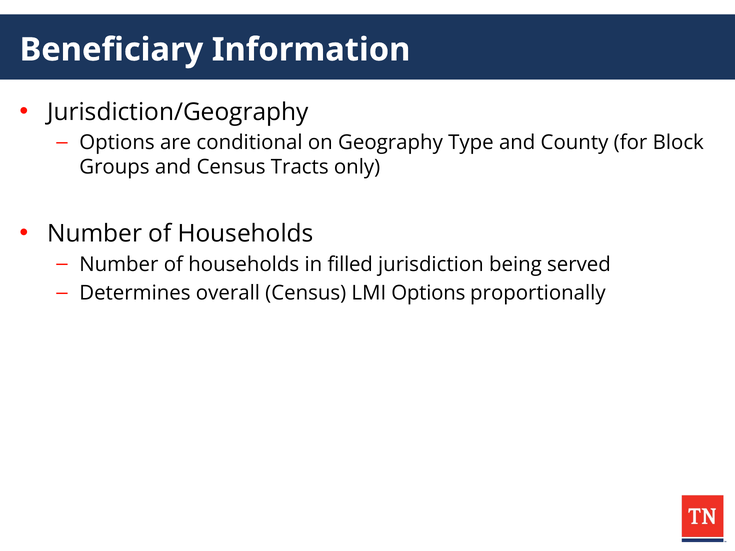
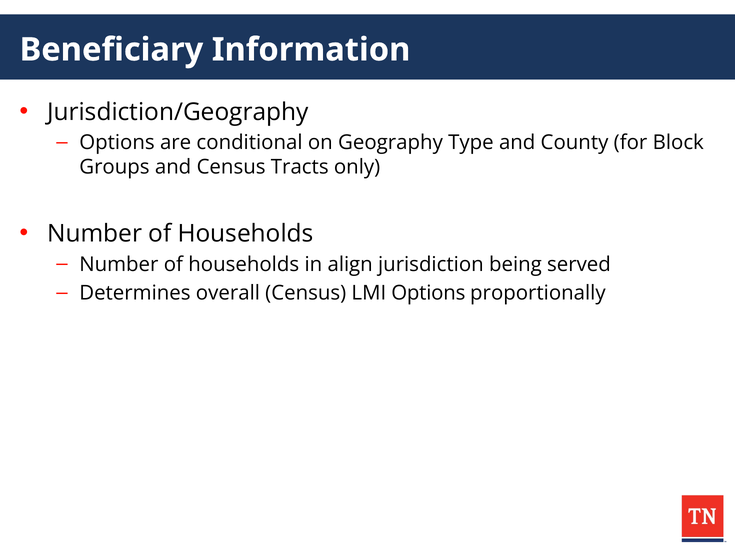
filled: filled -> align (350, 264)
